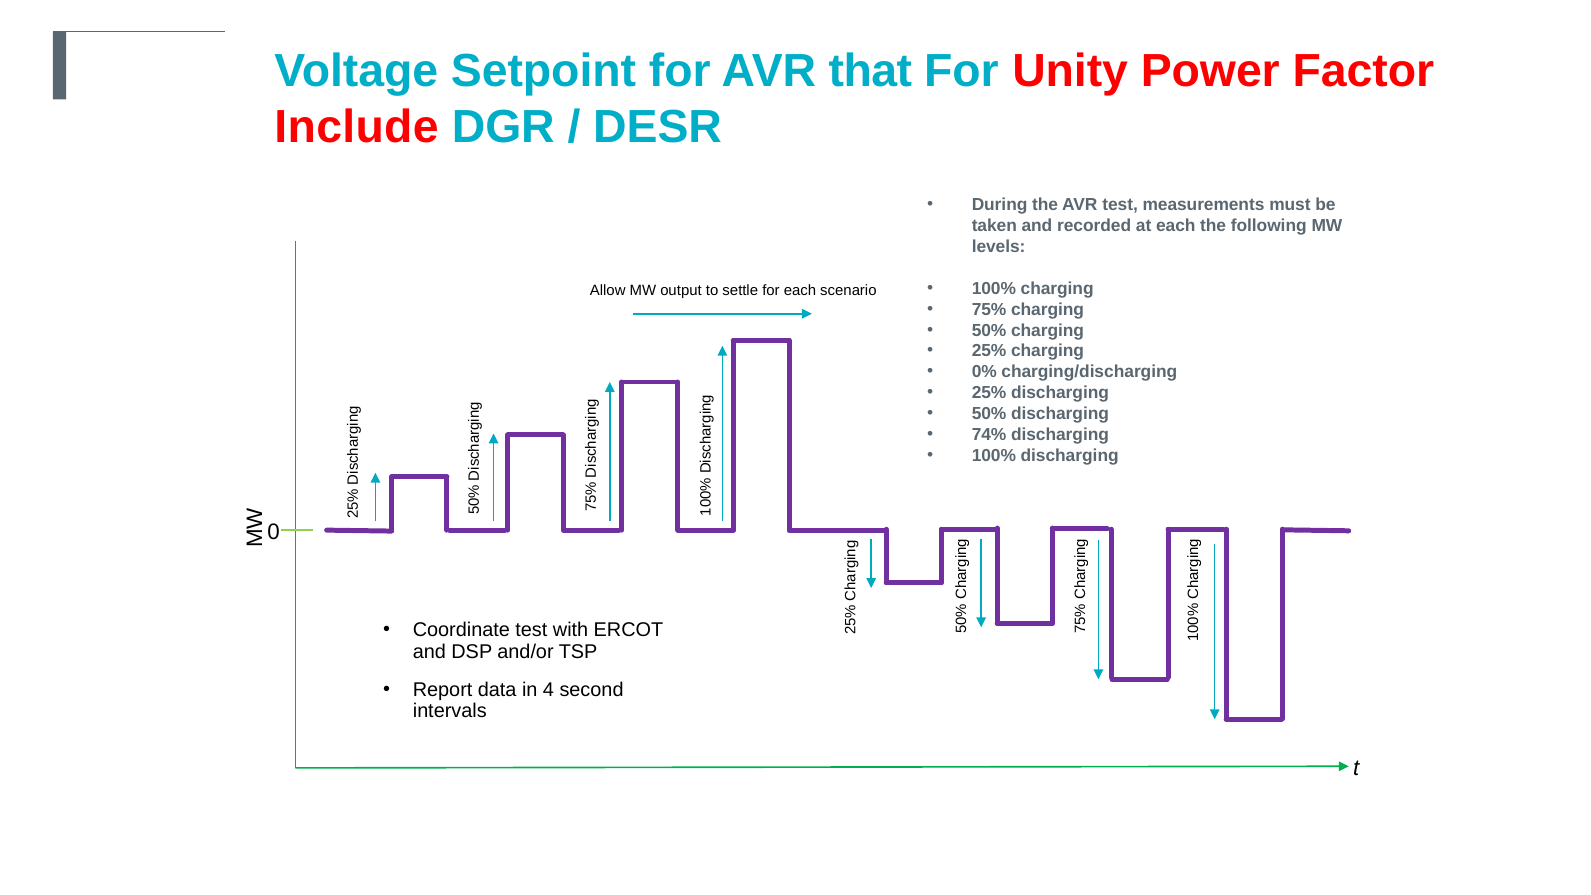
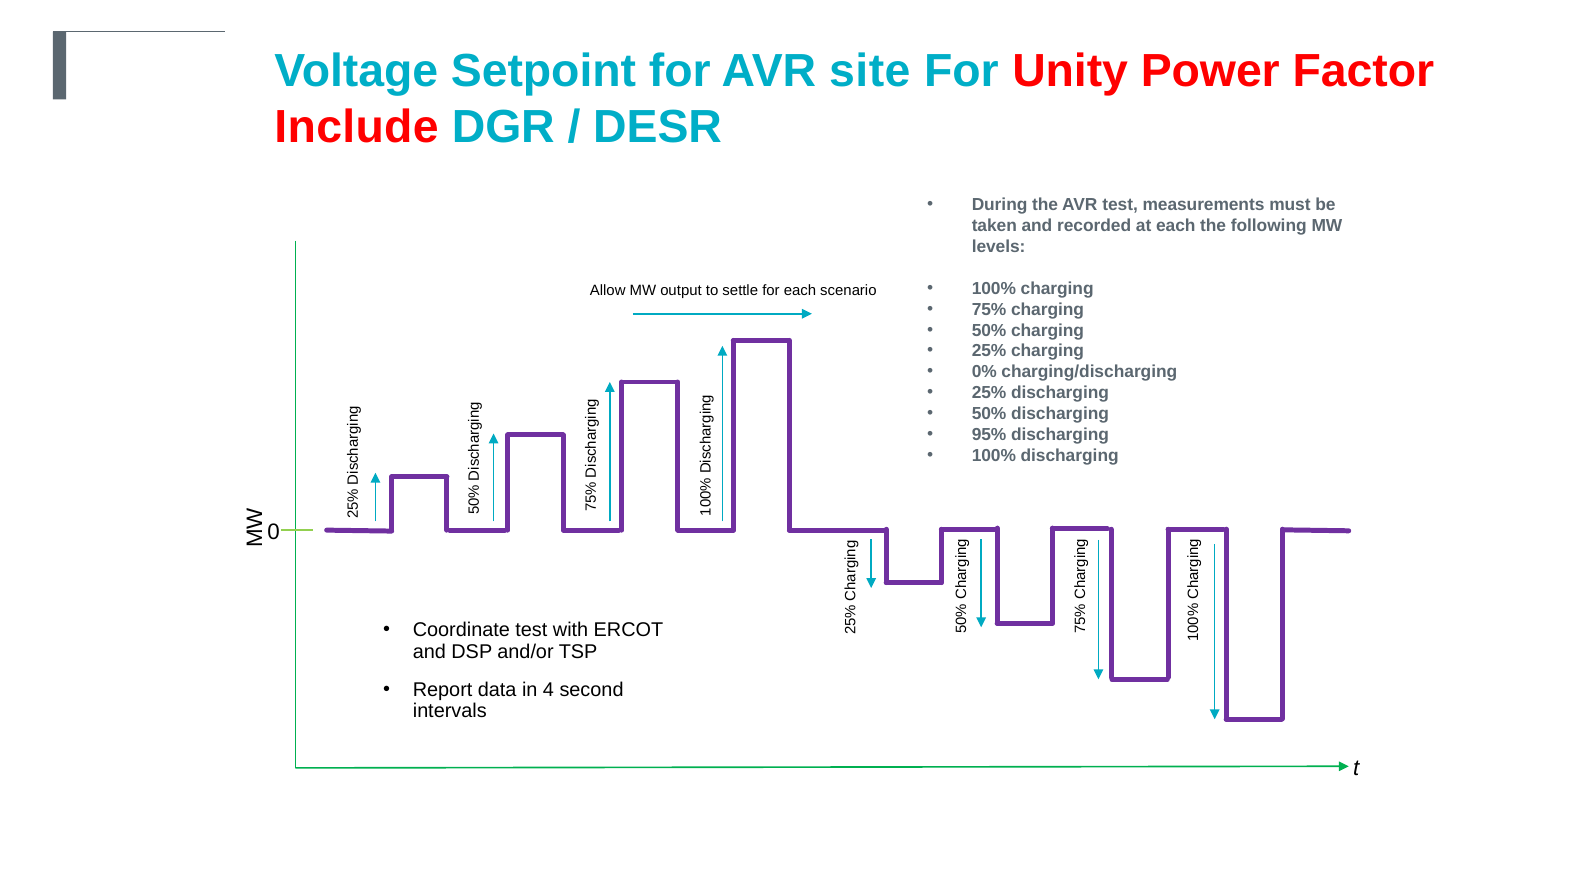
that: that -> site (870, 71)
74%: 74% -> 95% (989, 435)
